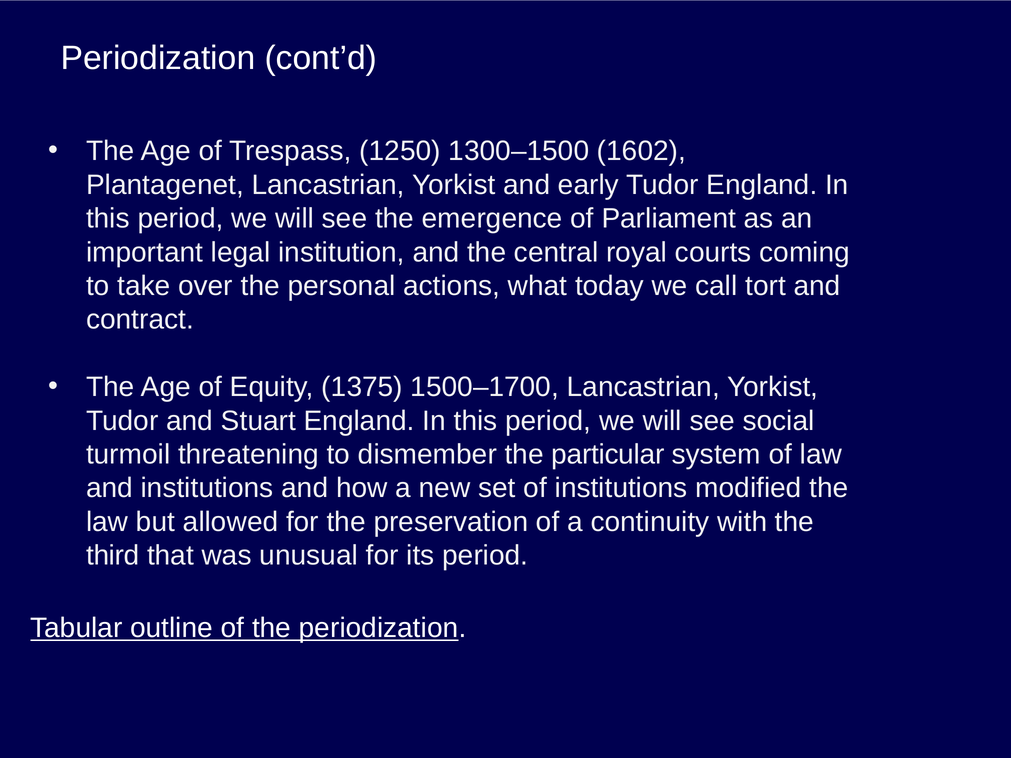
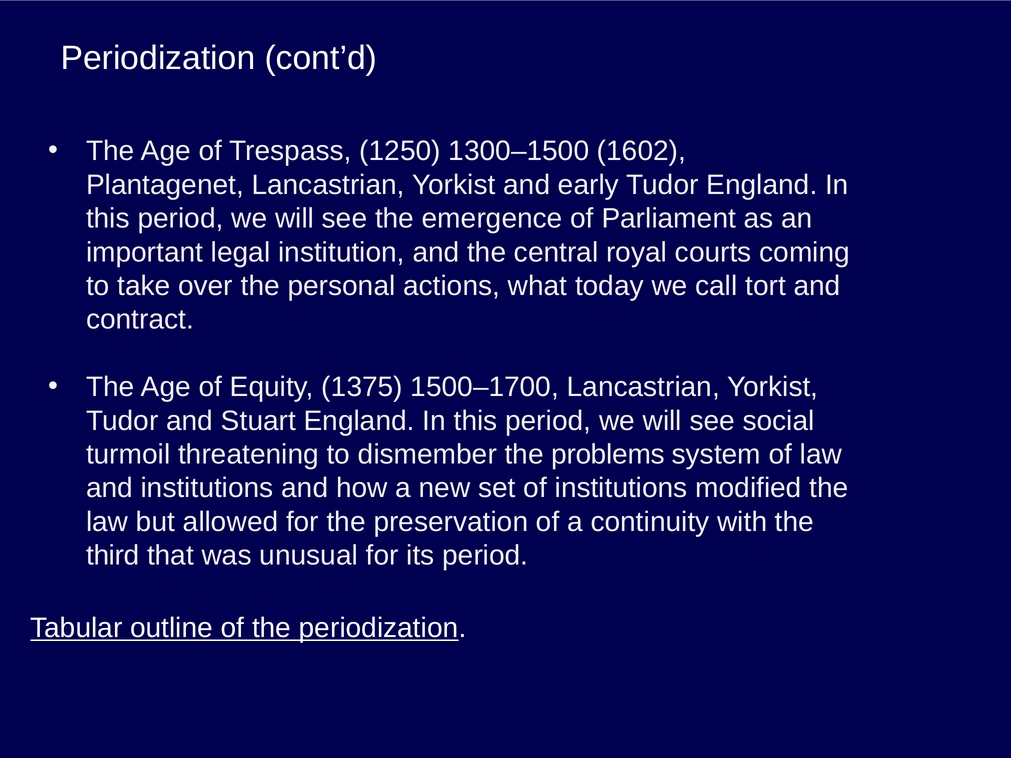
particular: particular -> problems (608, 455)
